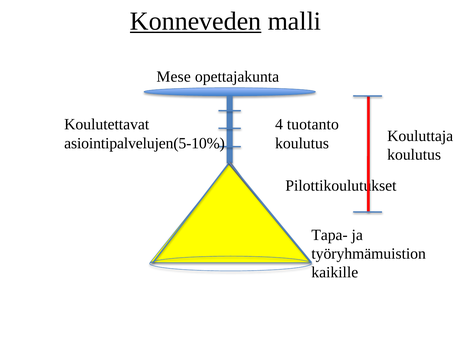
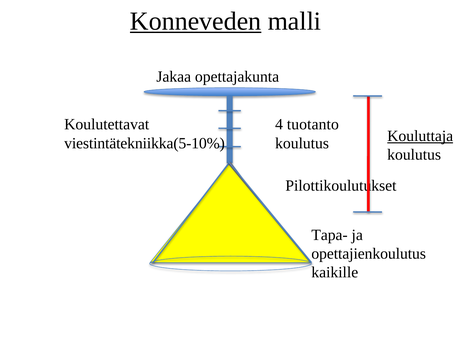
Mese: Mese -> Jakaa (174, 77)
Kouluttaja underline: none -> present (420, 136)
asiointipalvelujen(5-10%: asiointipalvelujen(5-10% -> viestintätekniikka(5-10% (145, 143)
työryhmämuistion: työryhmämuistion -> opettajienkoulutus (369, 253)
